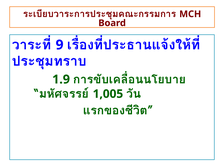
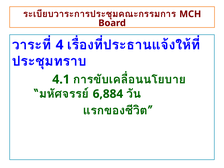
9: 9 -> 4 (60, 45)
1.9: 1.9 -> 4.1 (61, 79)
1,005: 1,005 -> 6,884 (108, 94)
